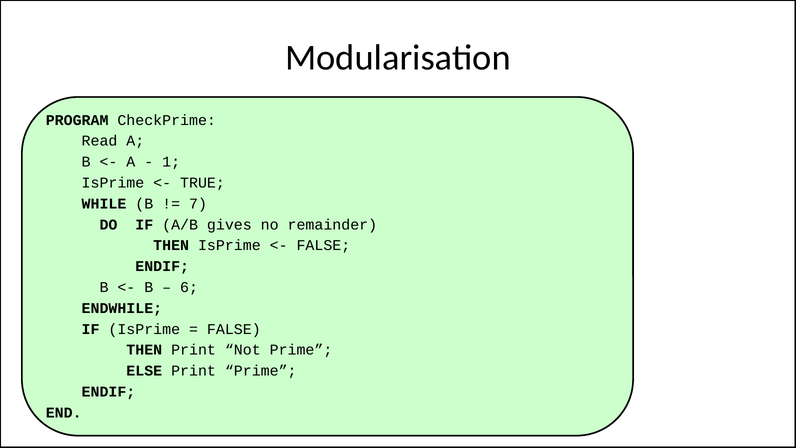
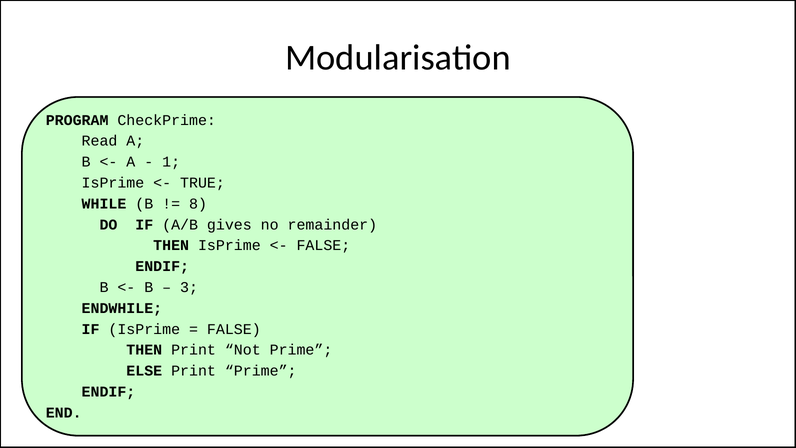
7: 7 -> 8 (198, 204)
6: 6 -> 3 (189, 287)
